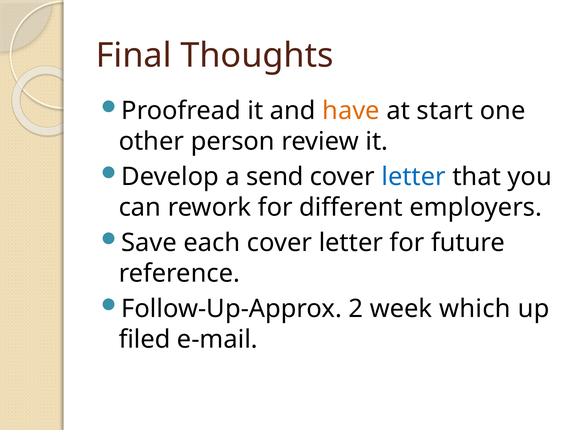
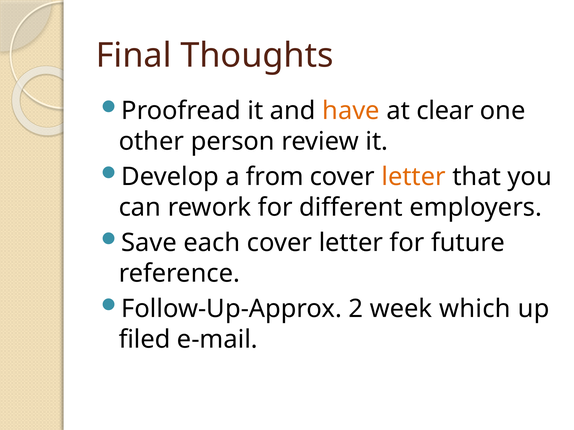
start: start -> clear (445, 111)
send: send -> from (275, 177)
letter colour: blue -> orange (414, 177)
